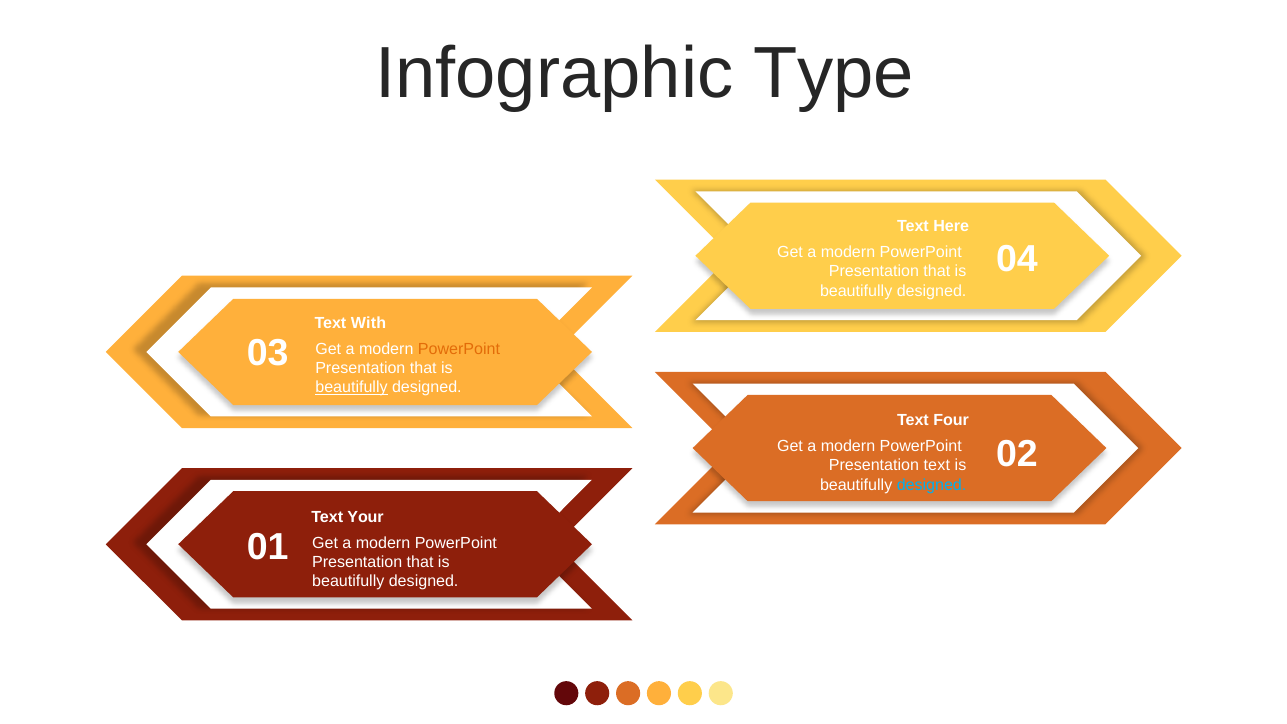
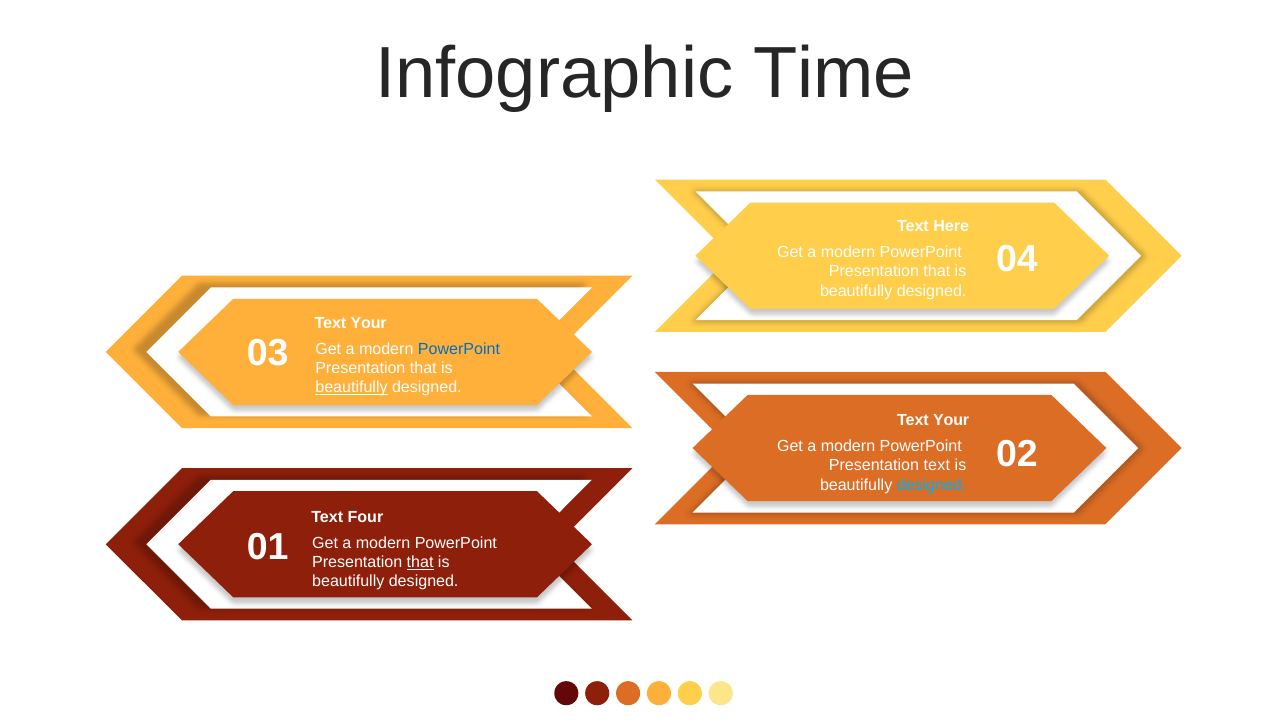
Type: Type -> Time (834, 74)
With: With -> Your (369, 323)
PowerPoint colour: orange -> blue (459, 349)
Four: Four -> Your (951, 420)
Your: Your -> Four (365, 517)
that underline: none -> present (420, 562)
